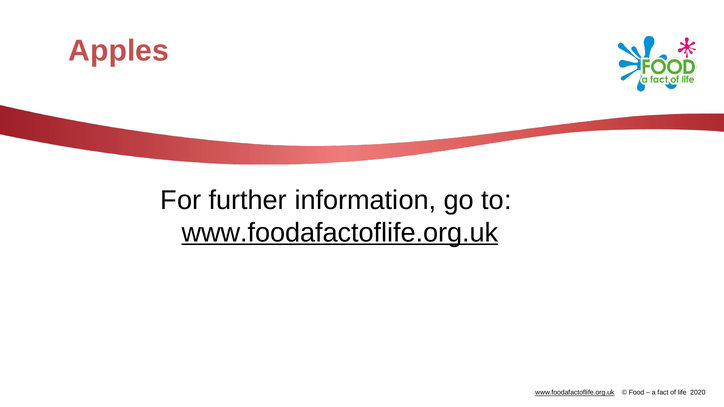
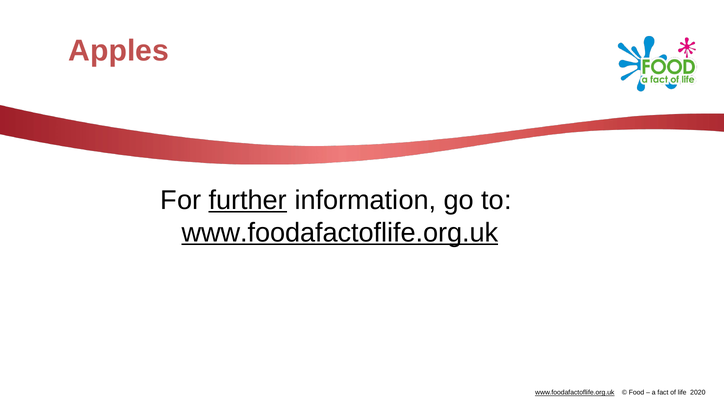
further underline: none -> present (248, 200)
